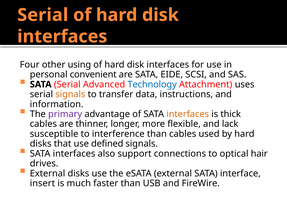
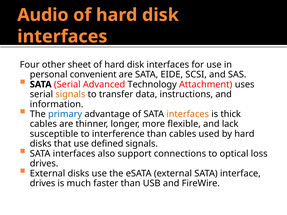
Serial: Serial -> Audio (43, 15)
using: using -> sheet (79, 65)
Technology colour: blue -> black (152, 85)
primary colour: purple -> blue (65, 114)
hair: hair -> loss (259, 154)
insert: insert -> drives (43, 184)
